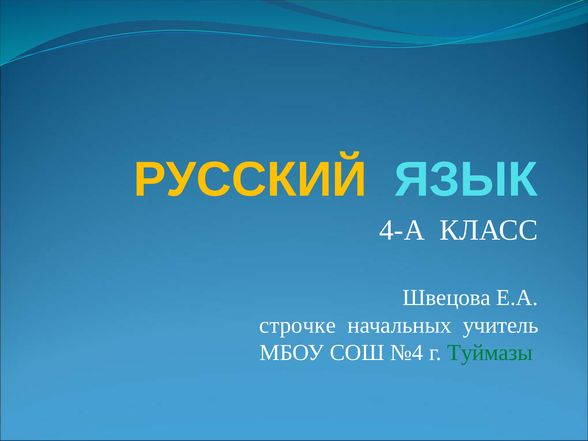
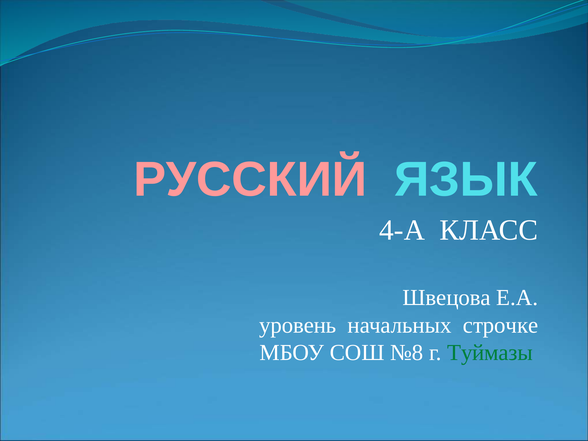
РУССКИЙ colour: yellow -> pink (250, 180)
строчке: строчке -> уровень (298, 325)
учитель: учитель -> строчке (501, 325)
№4: №4 -> №8 (407, 353)
